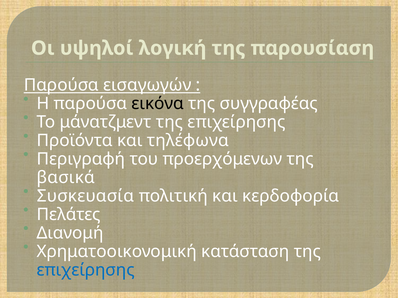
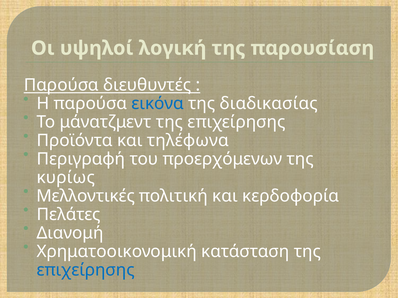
εισαγωγών: εισαγωγών -> διευθυντές (147, 85)
εικόνα colour: black -> blue (158, 104)
συγγραφέας: συγγραφέας -> διαδικασίας (269, 104)
βασικά: βασικά -> κυρίως (66, 178)
Συσκευασία: Συσκευασία -> Μελλοντικές (86, 196)
